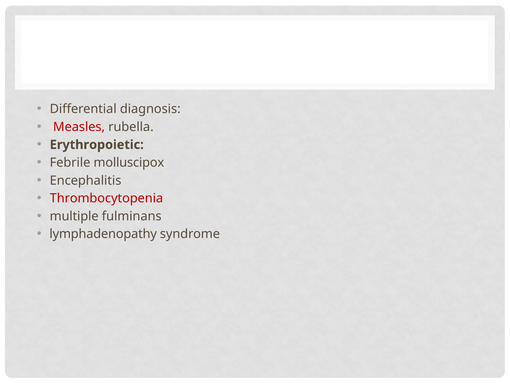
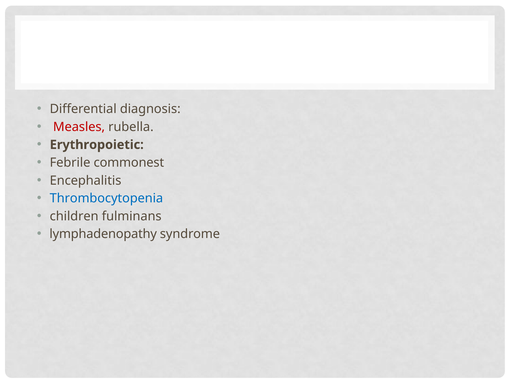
molluscipox: molluscipox -> commonest (129, 162)
Thrombocytopenia colour: red -> blue (106, 198)
multiple: multiple -> children (74, 216)
